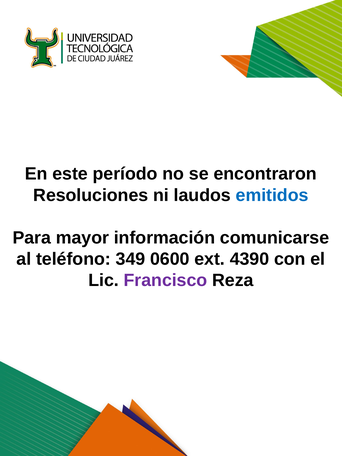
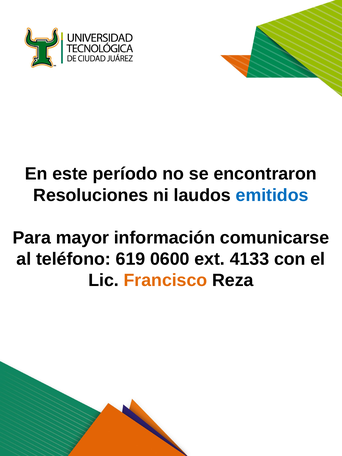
349: 349 -> 619 (130, 259)
4390: 4390 -> 4133 (249, 259)
Francisco colour: purple -> orange (165, 280)
